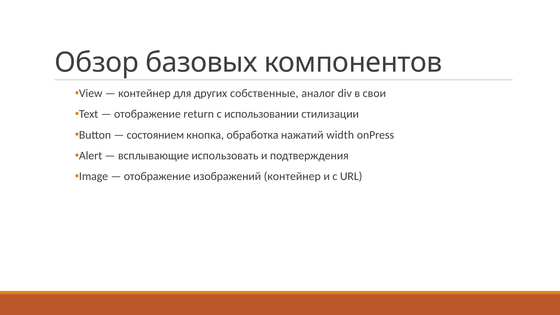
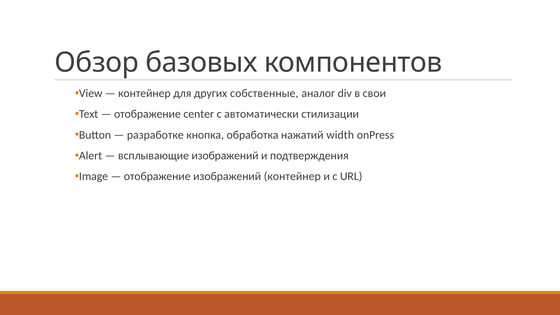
return: return -> center (199, 114)
использовании: использовании -> автоматически (261, 114)
состоянием: состоянием -> разработке (155, 135)
всплывающие использовать: использовать -> изображений (225, 156)
